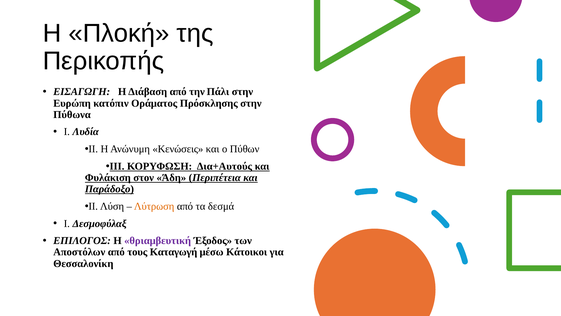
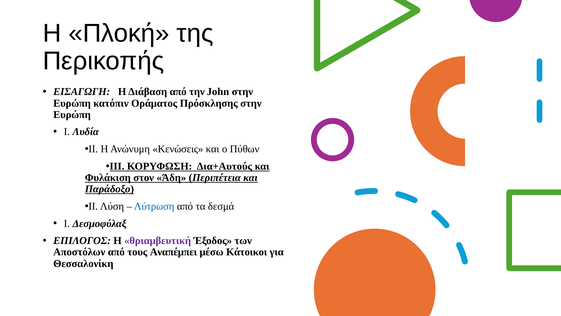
Πάλι: Πάλι -> John (218, 92)
Πύθωνα: Πύθωνα -> Ευρώπη (72, 114)
Λύτρωση colour: orange -> blue (154, 206)
Καταγωγή: Καταγωγή -> Αναπέμπει (174, 252)
